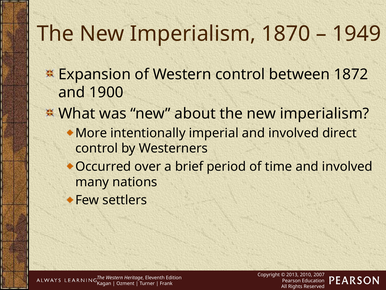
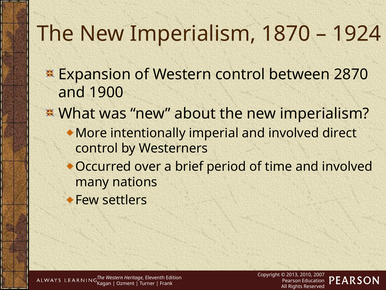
1949: 1949 -> 1924 (357, 34)
1872: 1872 -> 2870 (351, 74)
